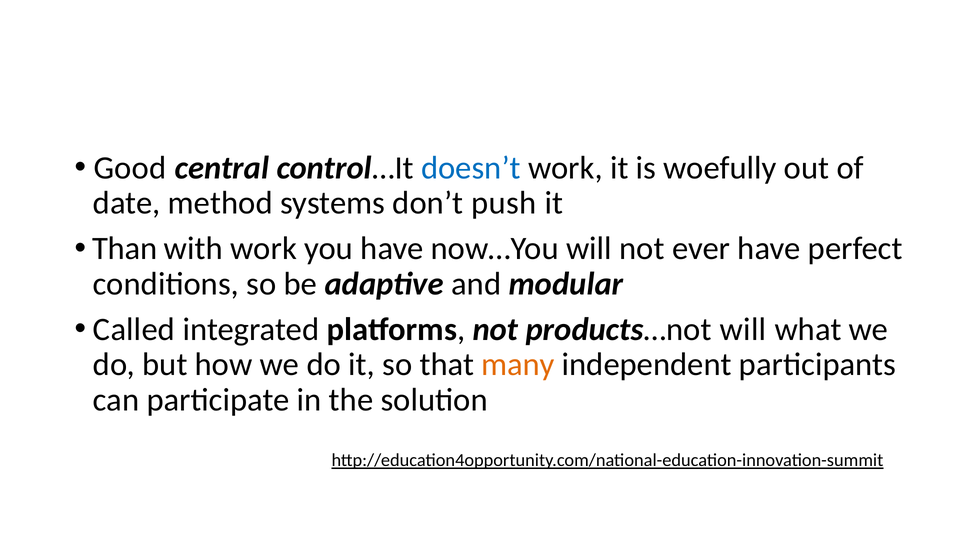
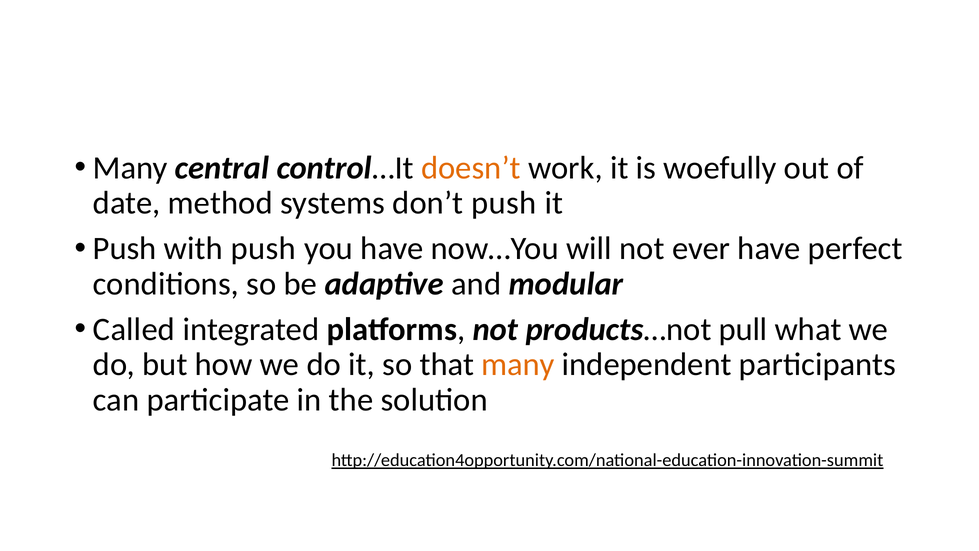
Good: Good -> Many (130, 168)
doesn’t colour: blue -> orange (471, 168)
Than: Than -> Push (125, 248)
with work: work -> push (263, 248)
products…not will: will -> pull (743, 329)
